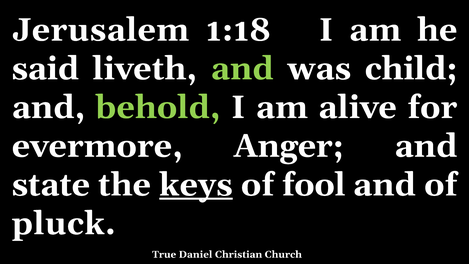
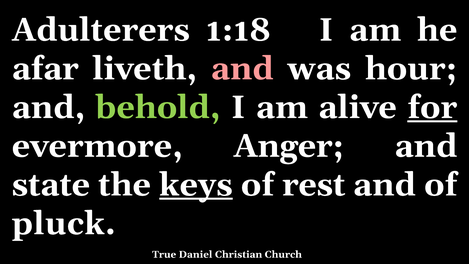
Jerusalem: Jerusalem -> Adulterers (101, 30)
said: said -> afar (45, 69)
and colour: light green -> pink (242, 69)
child: child -> hour (411, 69)
for underline: none -> present (432, 107)
fool: fool -> rest (314, 185)
